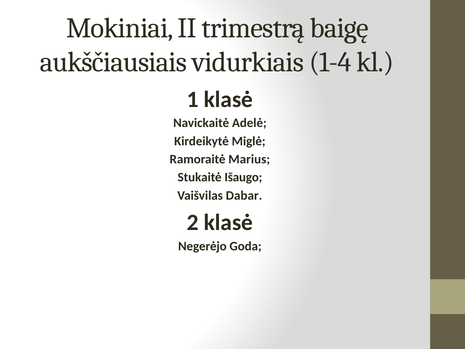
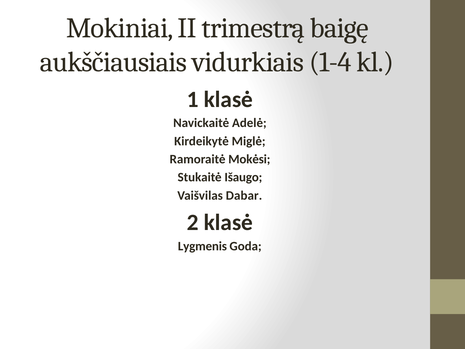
Marius: Marius -> Mokėsi (249, 159)
Negerėjo: Negerėjo -> Lygmenis (202, 246)
